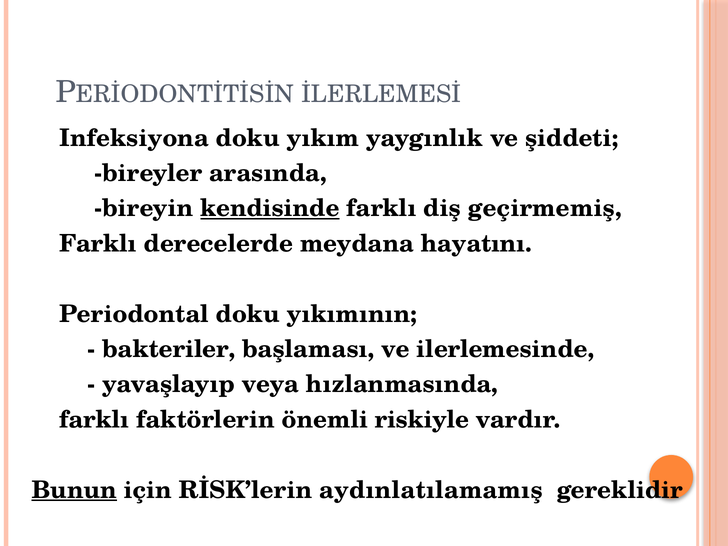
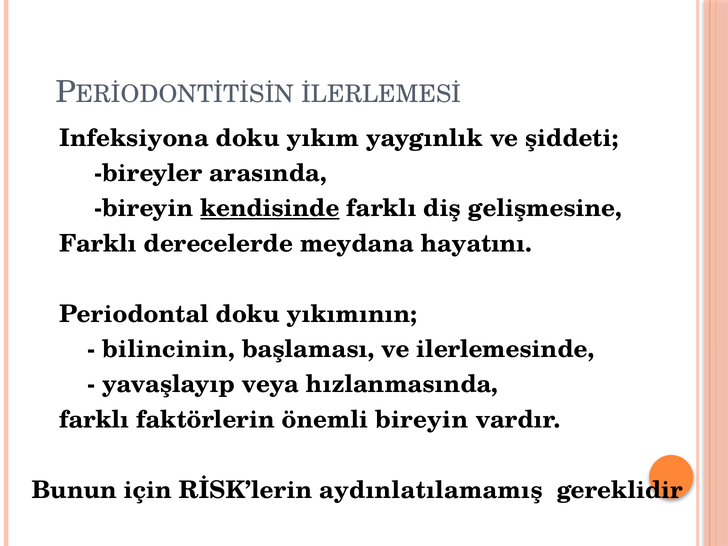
geçirmemiş: geçirmemiş -> gelişmesine (545, 208)
bakteriler: bakteriler -> bilincinin (169, 349)
önemli riskiyle: riskiyle -> bireyin (422, 420)
Bunun underline: present -> none (74, 490)
